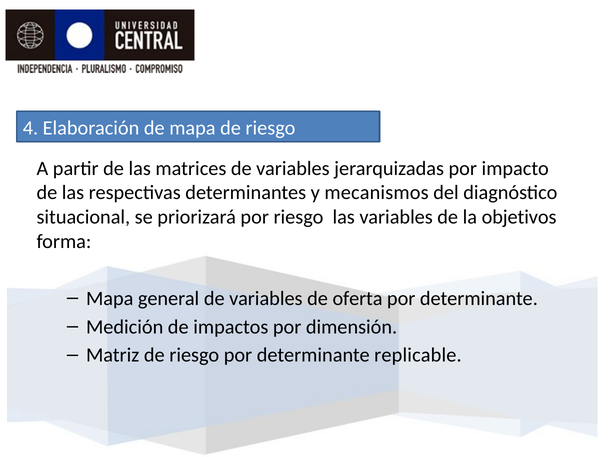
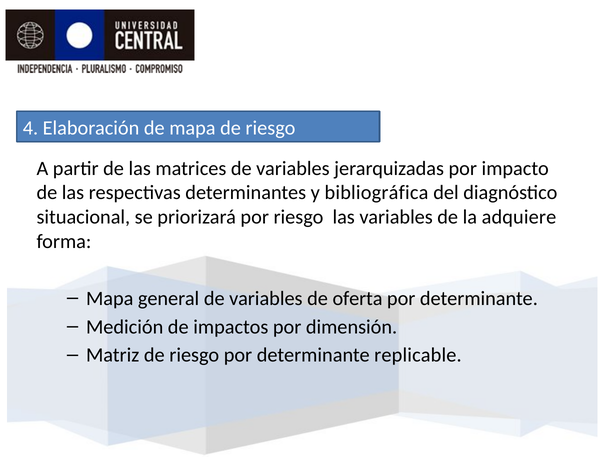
mecanismos: mecanismos -> bibliográfica (376, 193)
objetivos: objetivos -> adquiere (519, 217)
